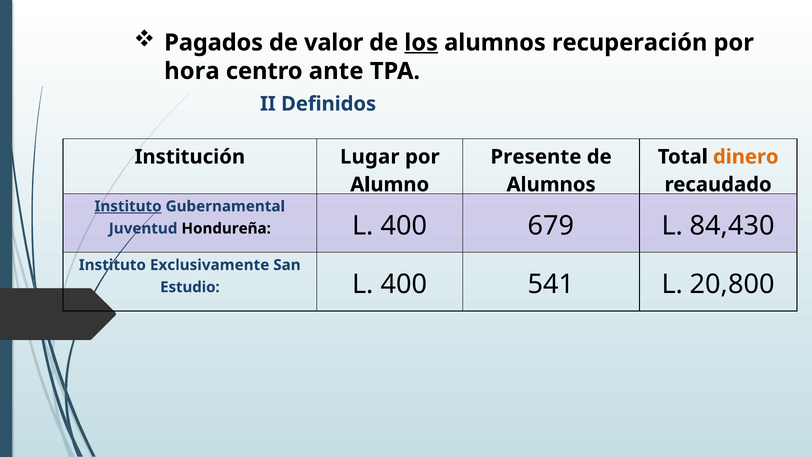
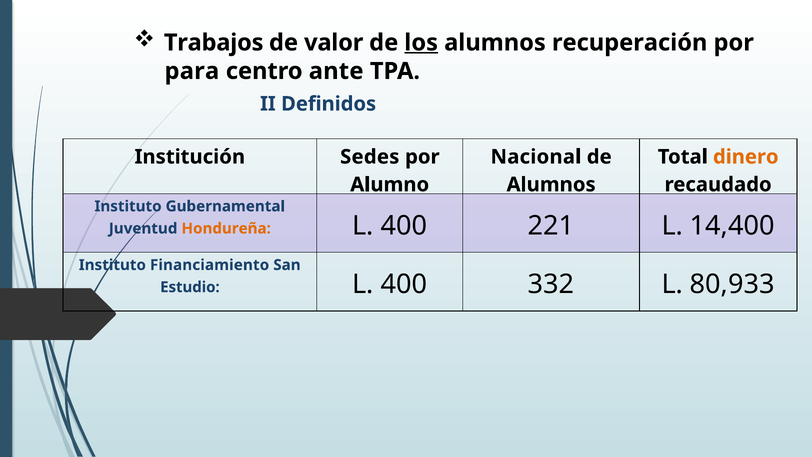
Pagados: Pagados -> Trabajos (214, 43)
hora: hora -> para (192, 71)
Lugar: Lugar -> Sedes (370, 157)
Presente: Presente -> Nacional (536, 157)
Instituto underline: present -> none (128, 206)
Hondureña colour: black -> orange (226, 228)
679: 679 -> 221 (551, 226)
84,430: 84,430 -> 14,400 (732, 226)
Exclusivamente: Exclusivamente -> Financiamiento (210, 265)
541: 541 -> 332 (551, 284)
20,800: 20,800 -> 80,933 (732, 284)
